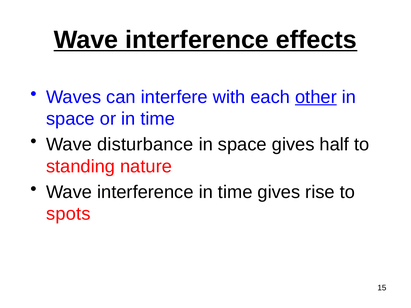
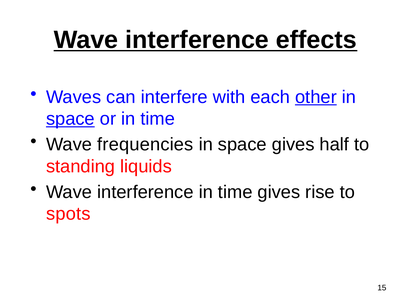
space underline: none -> present (70, 119)
disturbance: disturbance -> frequencies (145, 145)
nature: nature -> liquids (146, 167)
